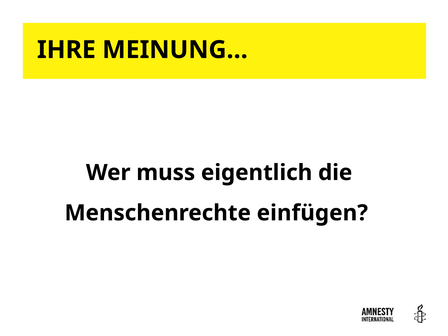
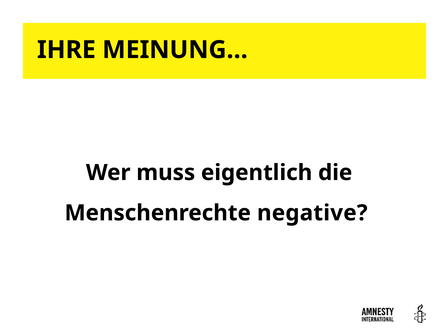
einfügen: einfügen -> negative (312, 213)
